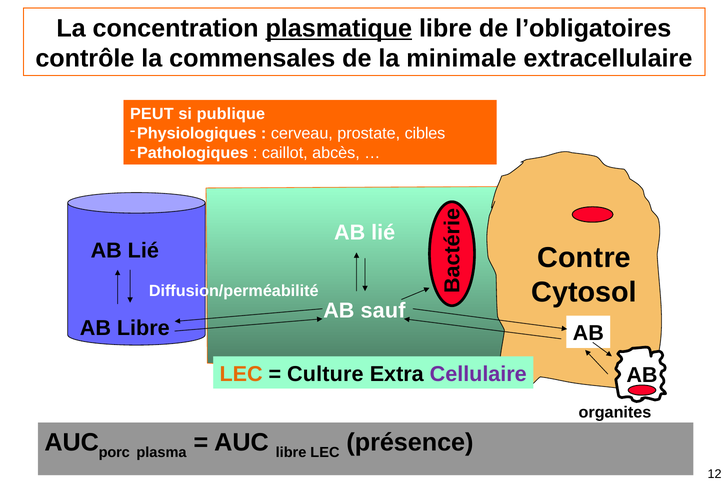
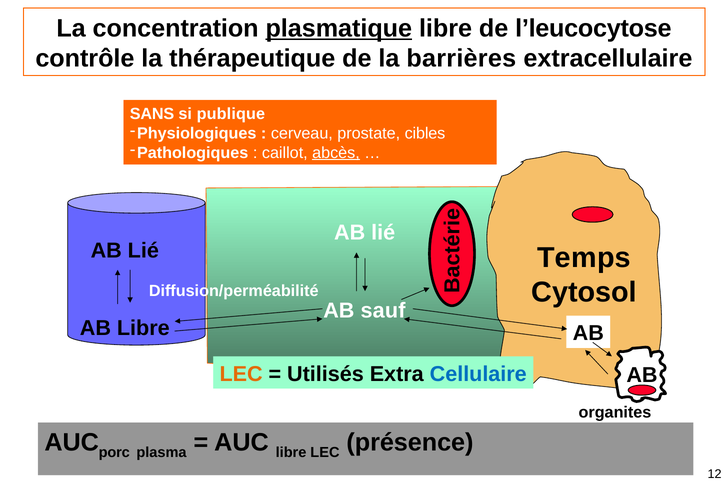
l’obligatoires: l’obligatoires -> l’leucocytose (593, 28)
commensales: commensales -> thérapeutique (252, 59)
minimale: minimale -> barrières (461, 59)
PEUT: PEUT -> SANS (152, 114)
abcès underline: none -> present (336, 153)
Contre: Contre -> Temps (584, 258)
Culture: Culture -> Utilisés (325, 374)
Cellulaire colour: purple -> blue (478, 374)
